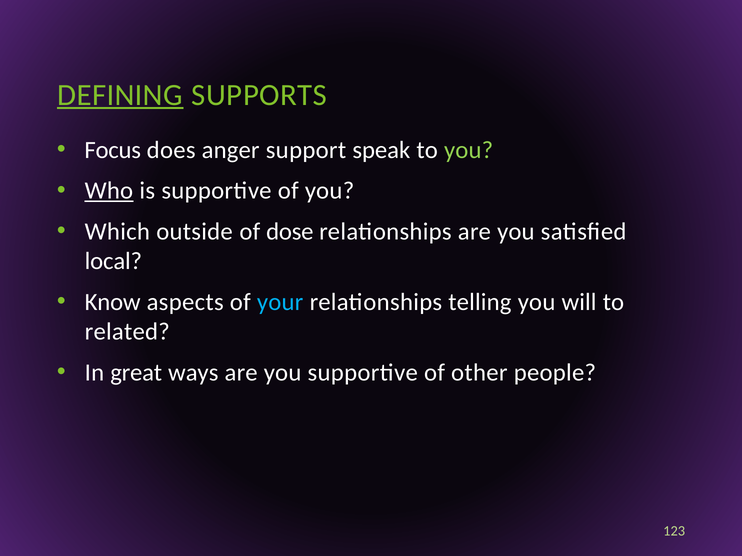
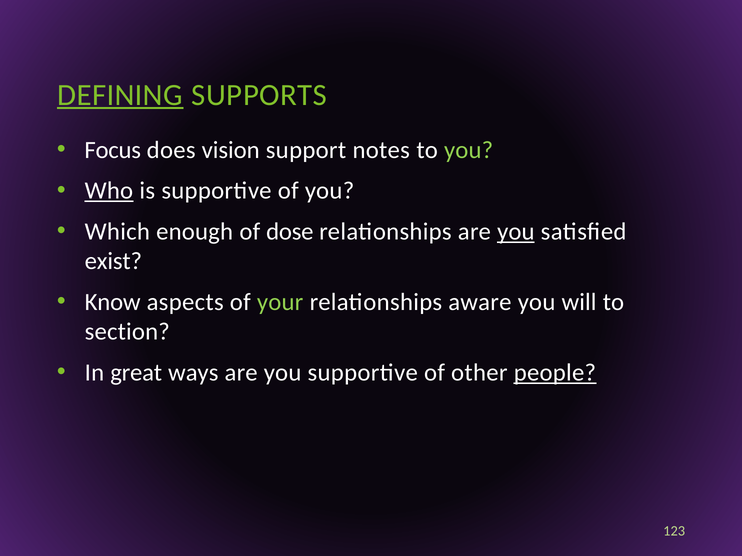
anger: anger -> vision (231, 150)
speak: speak -> notes (381, 150)
outside: outside -> enough (195, 232)
you underline: none -> present (516, 232)
local: local -> exist (113, 261)
your colour: light blue -> light green (280, 302)
telling: telling -> aware (480, 302)
related: related -> section (127, 332)
people underline: none -> present (555, 373)
